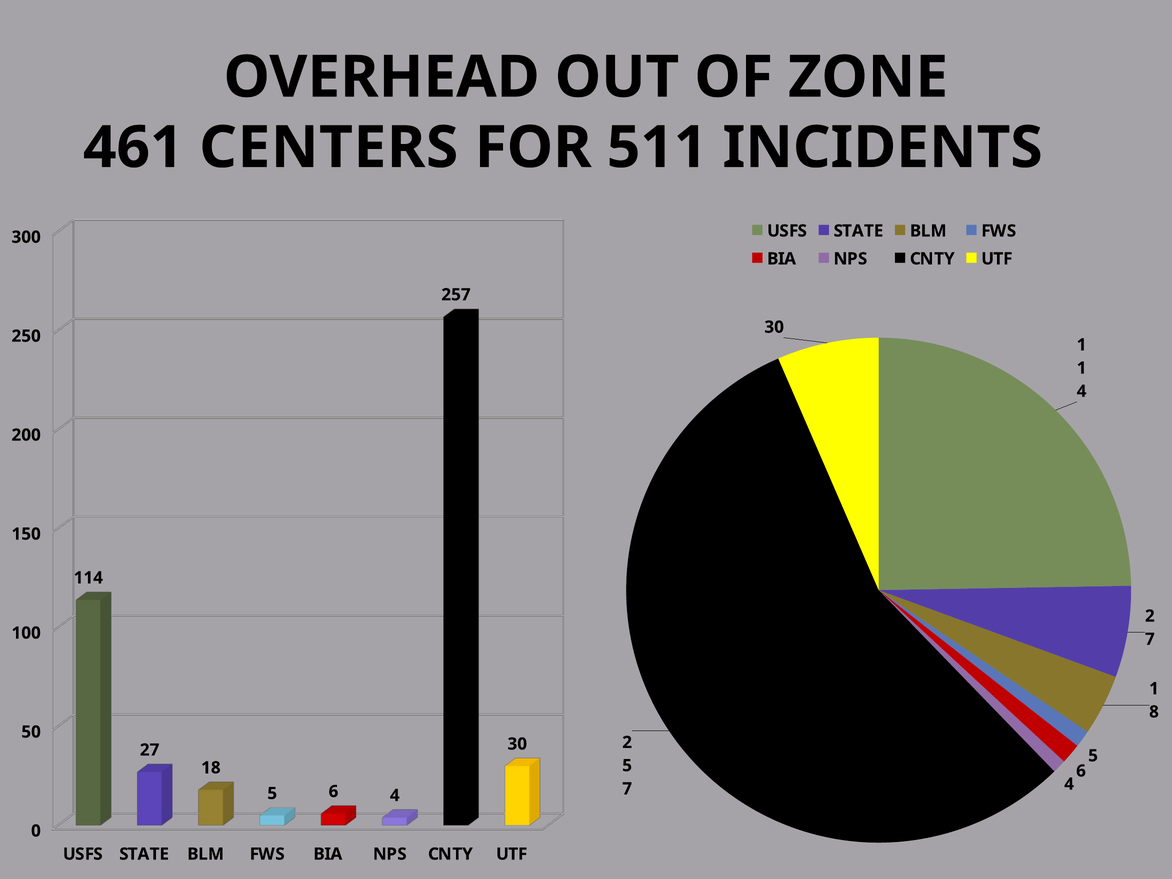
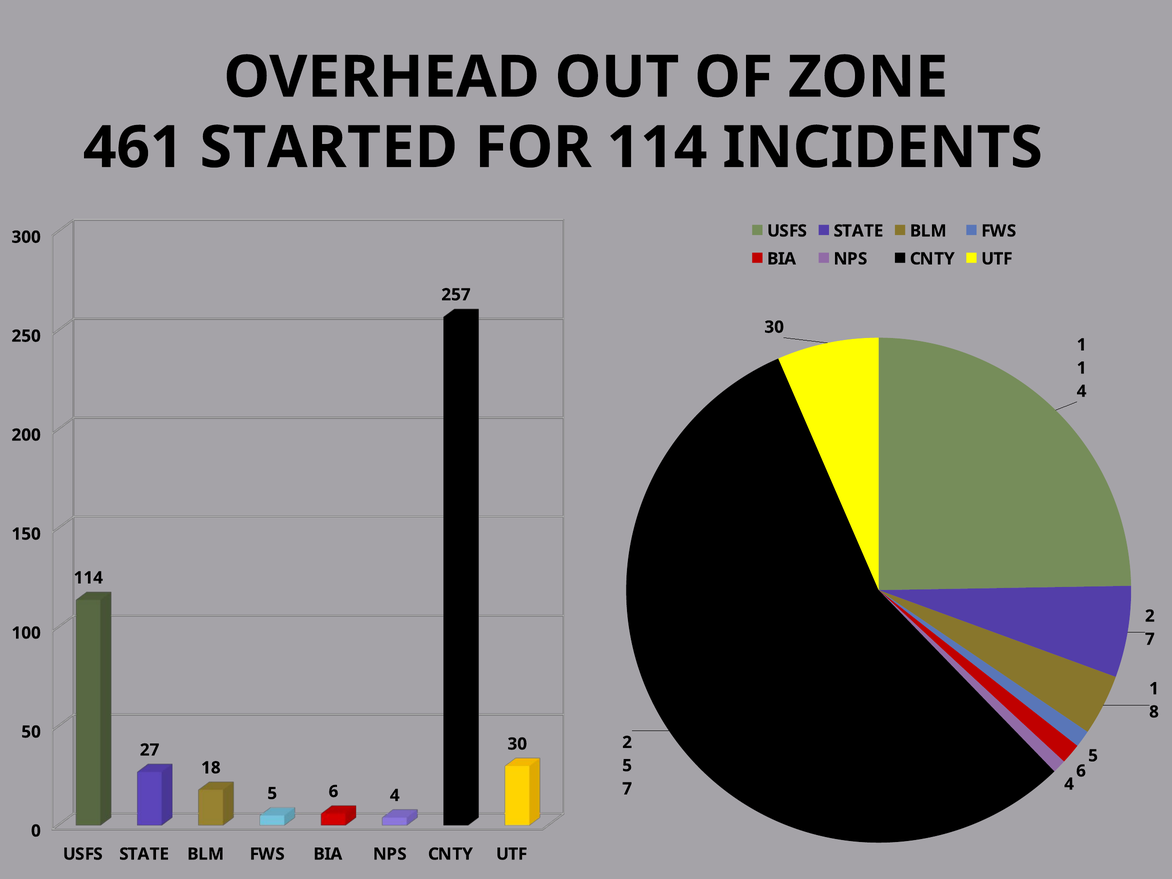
CENTERS: CENTERS -> STARTED (329, 148)
FOR 511: 511 -> 114 (657, 148)
